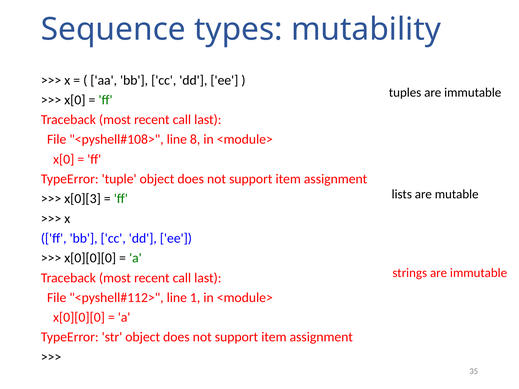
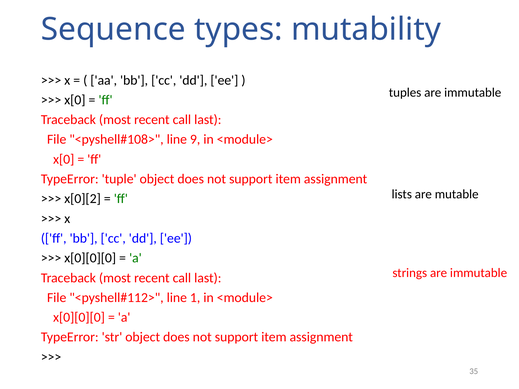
8: 8 -> 9 (195, 140)
x[0][3: x[0][3 -> x[0][2 (83, 199)
